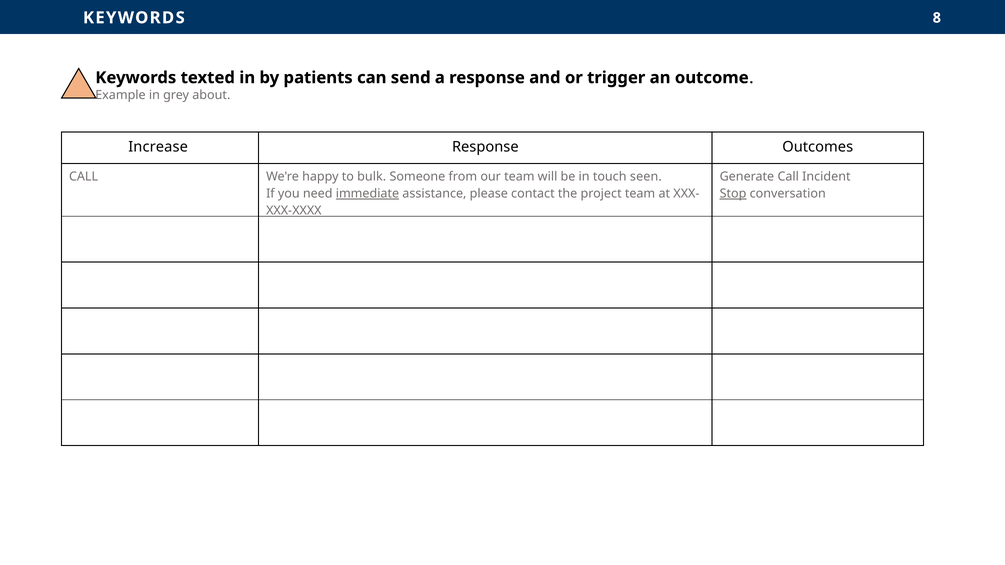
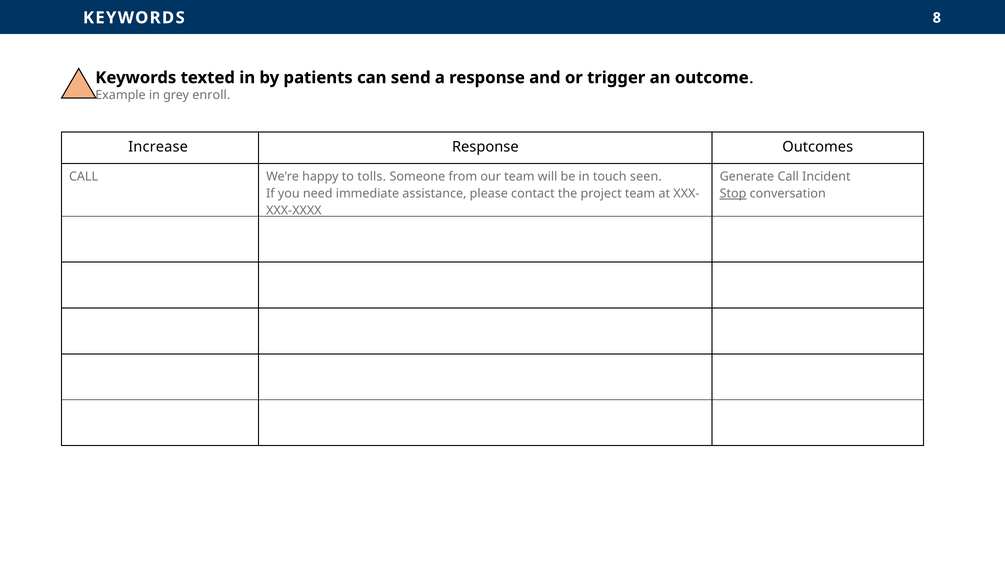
about: about -> enroll (211, 95)
bulk: bulk -> tolls (372, 177)
immediate underline: present -> none (367, 194)
